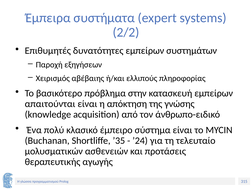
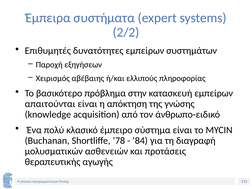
’35: ’35 -> ’78 (119, 141)
’24: ’24 -> ’84 (140, 141)
τελευταίο: τελευταίο -> διαγραφή (196, 141)
